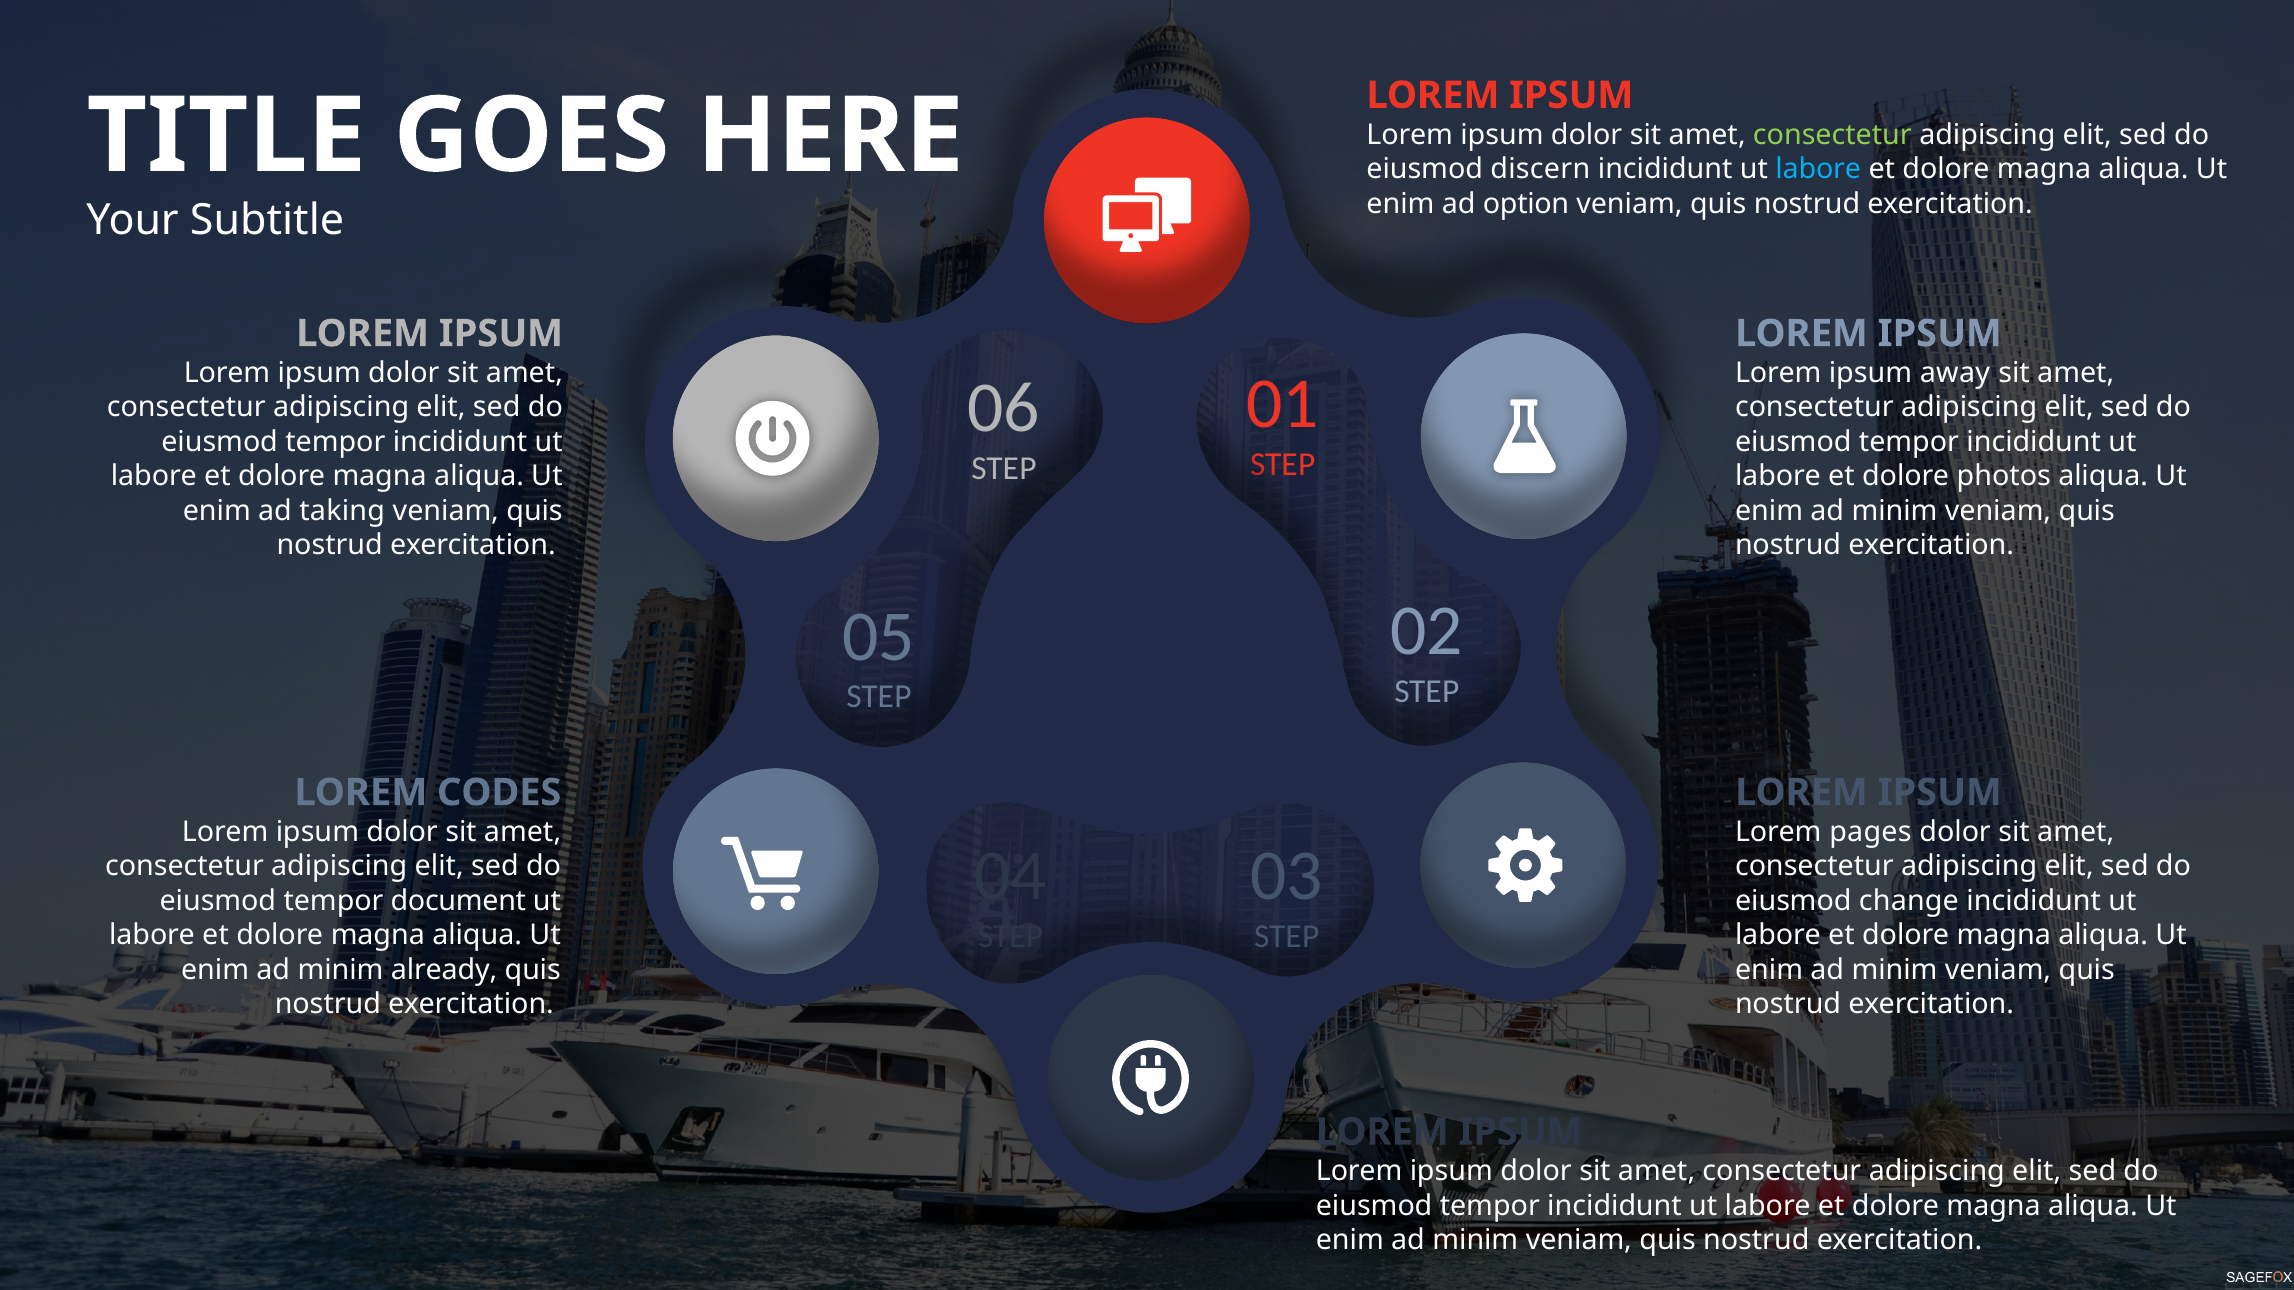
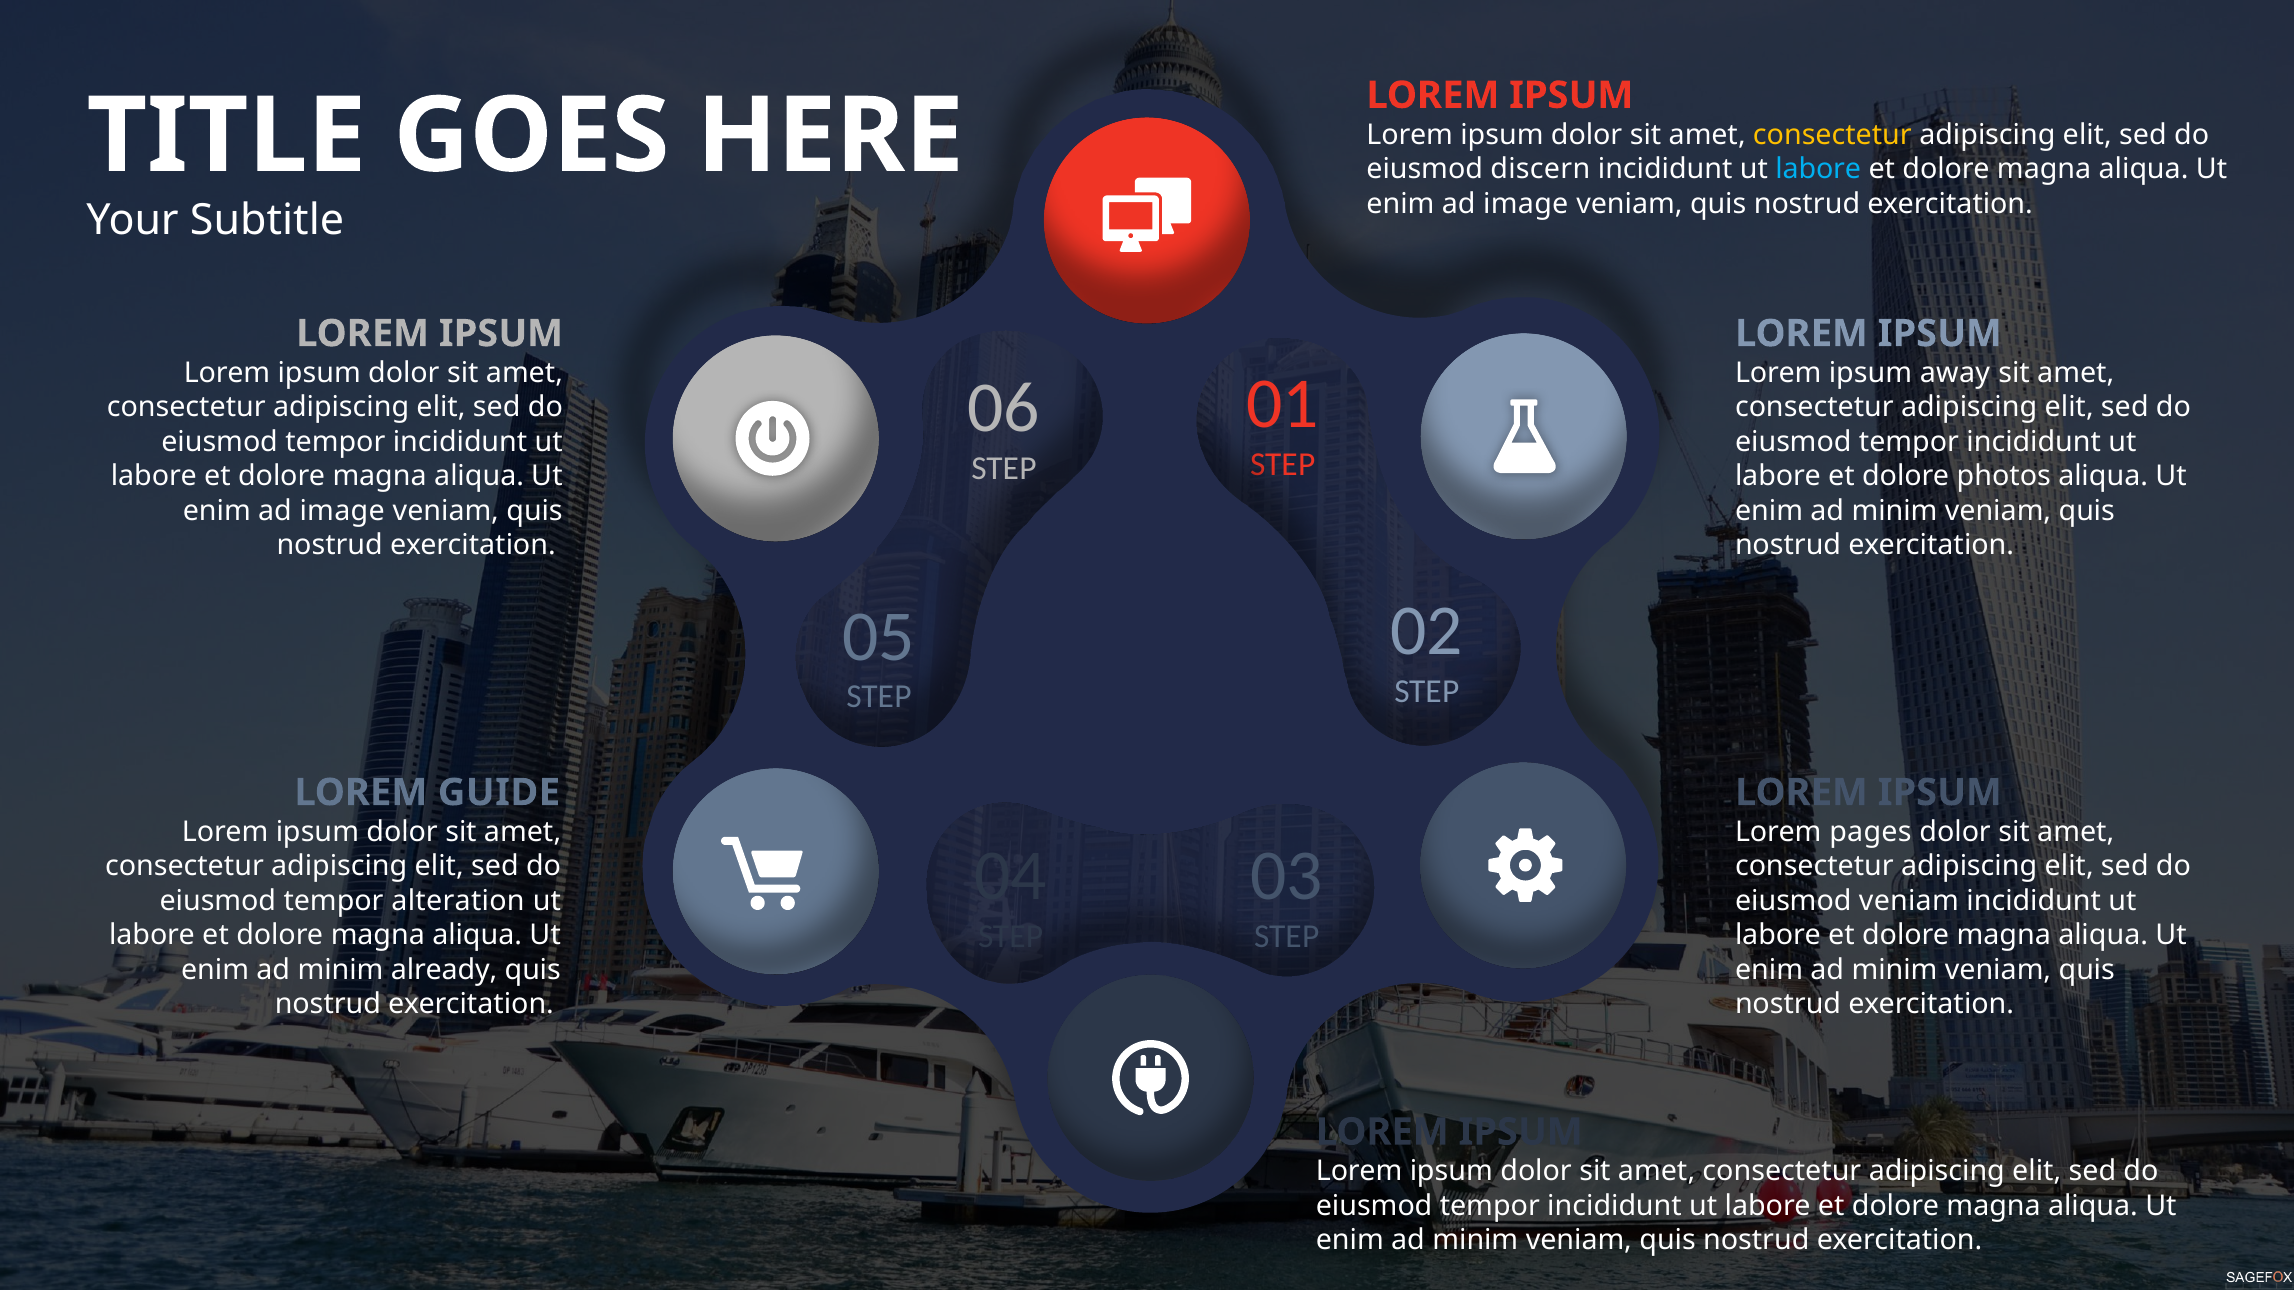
consectetur colour: light green -> yellow (1832, 135)
option: option -> image (1526, 204)
taking: taking -> image (342, 511)
CODES: CODES -> GUIDE (499, 793)
document: document -> alteration (458, 901)
eiusmod change: change -> veniam (1909, 901)
